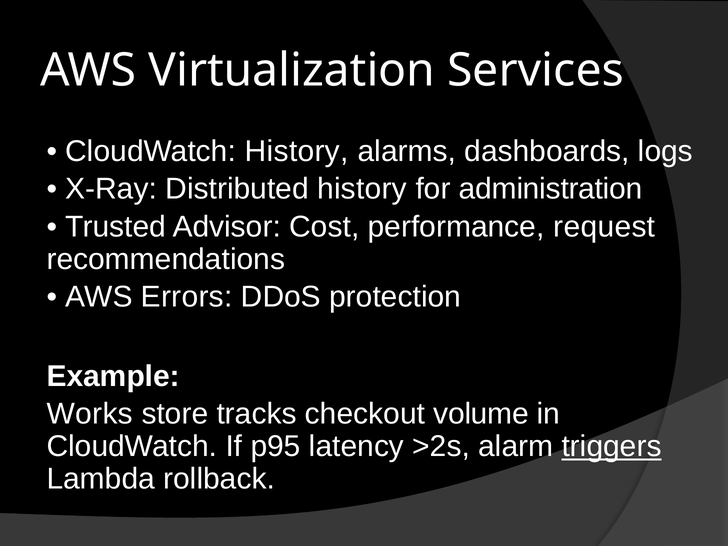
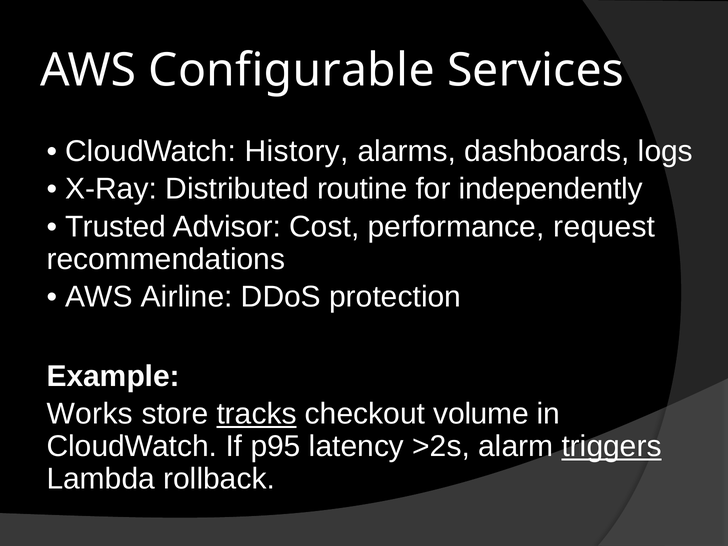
Virtualization: Virtualization -> Configurable (292, 71)
Distributed history: history -> routine (362, 189)
administration: administration -> independently (551, 189)
Errors: Errors -> Airline (187, 297)
tracks underline: none -> present (257, 414)
